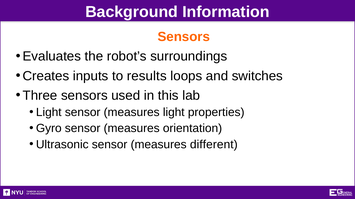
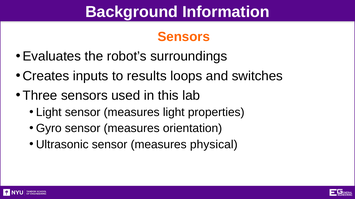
different: different -> physical (214, 145)
